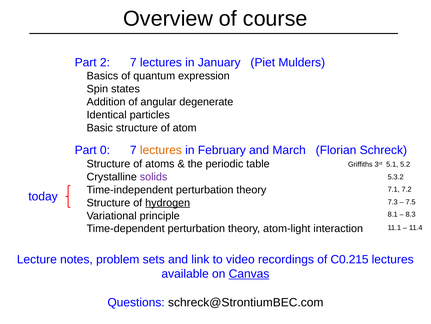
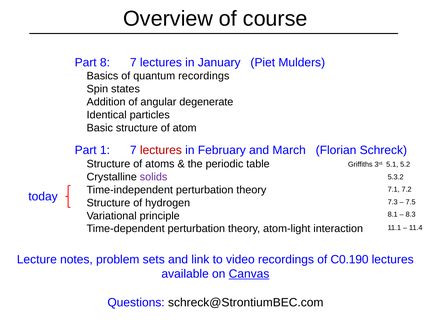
2: 2 -> 8 (105, 62)
quantum expression: expression -> recordings (204, 76)
0: 0 -> 1 (105, 150)
lectures colour: orange -> red (161, 150)
hydrogen underline: present -> none (168, 202)
C0.215: C0.215 -> C0.190 (350, 259)
